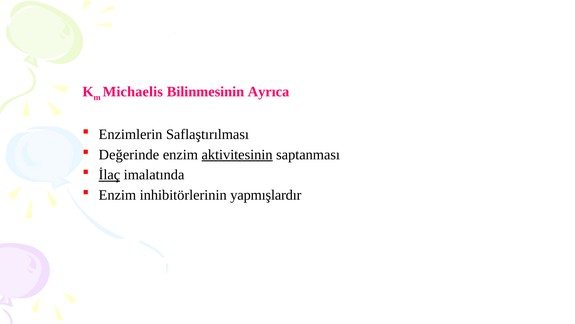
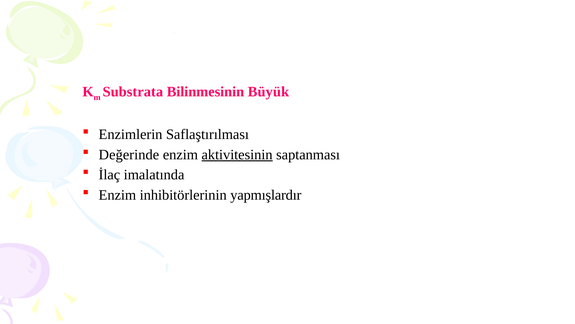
Michaelis: Michaelis -> Substrata (133, 92)
Ayrıca: Ayrıca -> Büyük (268, 92)
İlaç underline: present -> none (109, 175)
